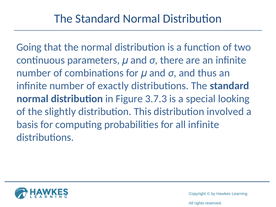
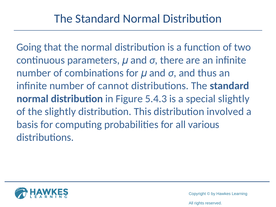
exactly: exactly -> cannot (113, 86)
3.7.3: 3.7.3 -> 5.4.3 (156, 99)
special looking: looking -> slightly (234, 99)
all infinite: infinite -> various (204, 125)
